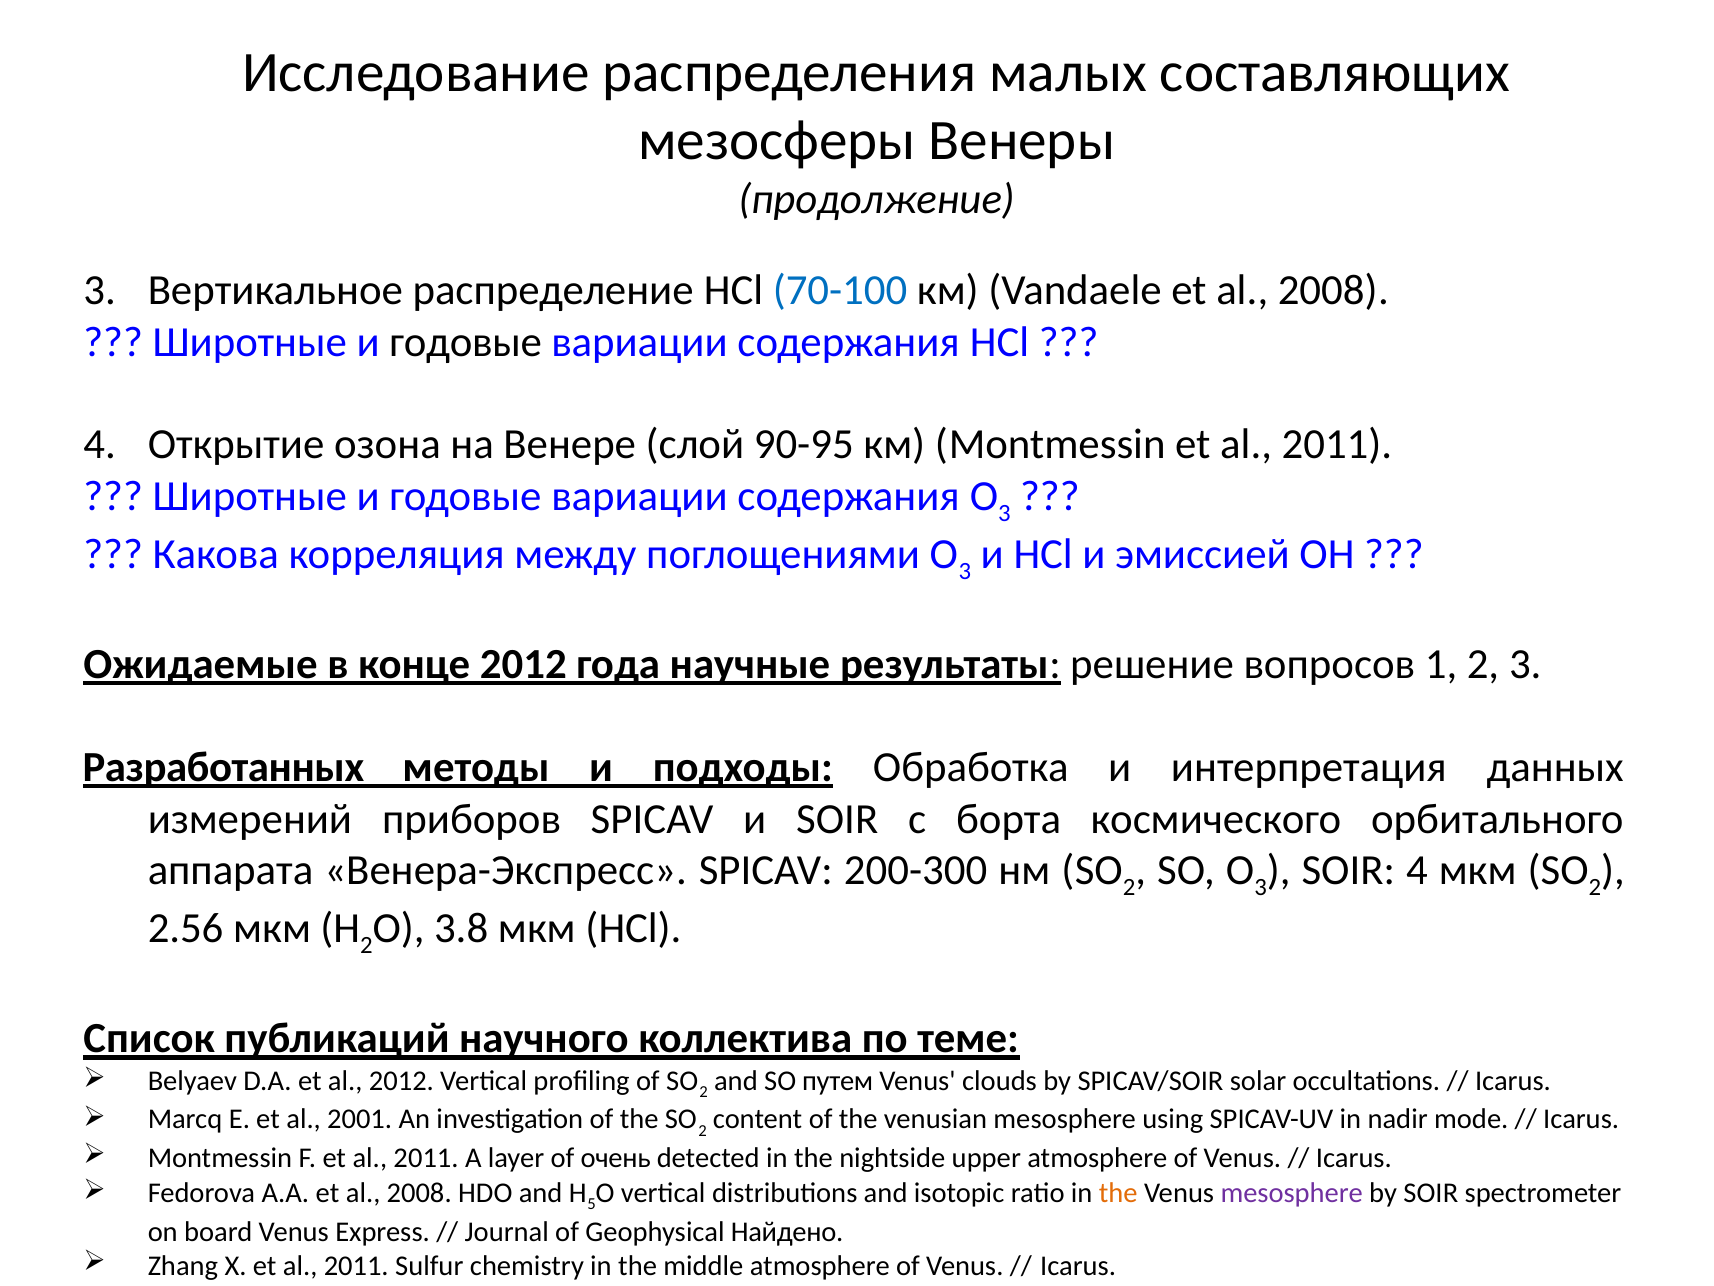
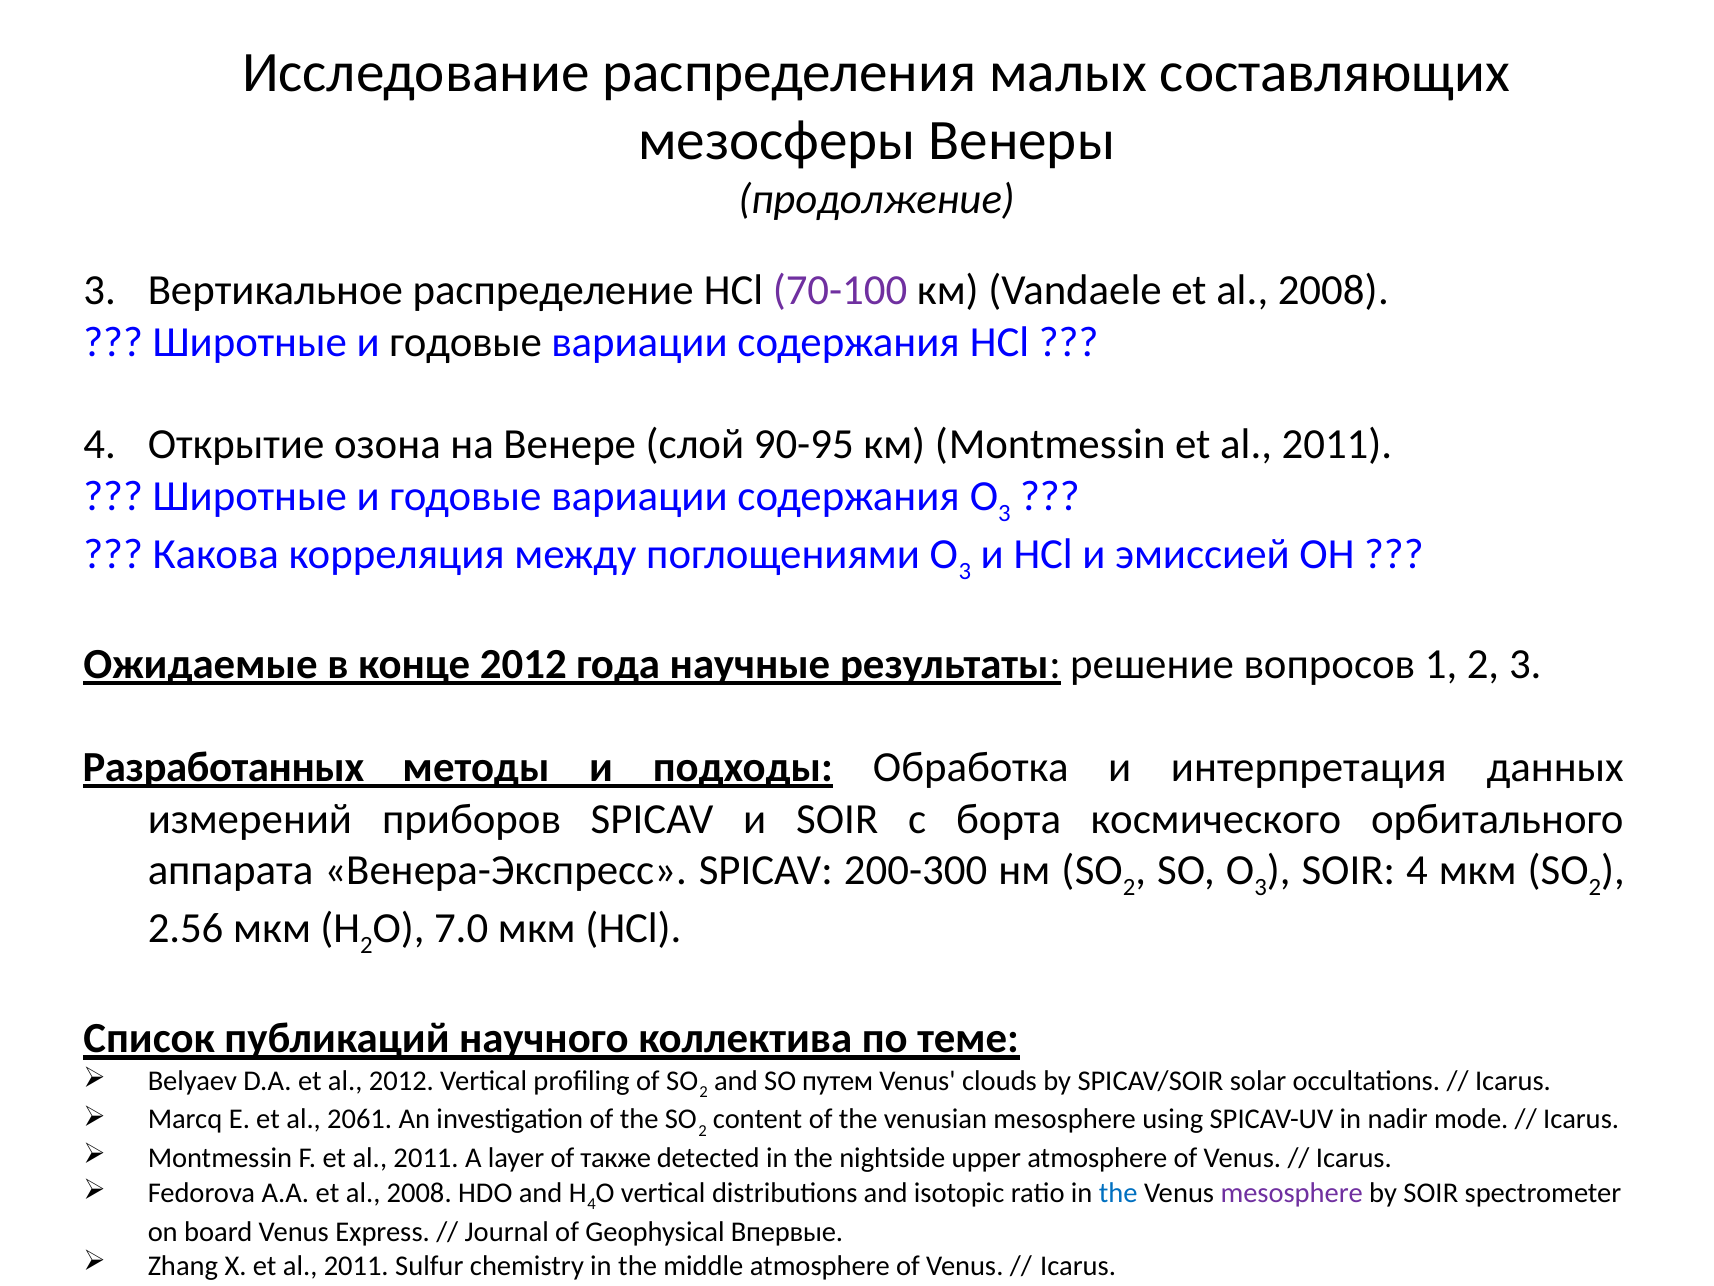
70-100 colour: blue -> purple (840, 290)
3.8: 3.8 -> 7.0 (461, 928)
2001: 2001 -> 2061 (360, 1119)
очень: очень -> также (616, 1158)
5: 5 -> 4 (592, 1203)
the colour: orange -> blue (1118, 1192)
Найдено: Найдено -> Впервые (787, 1231)
